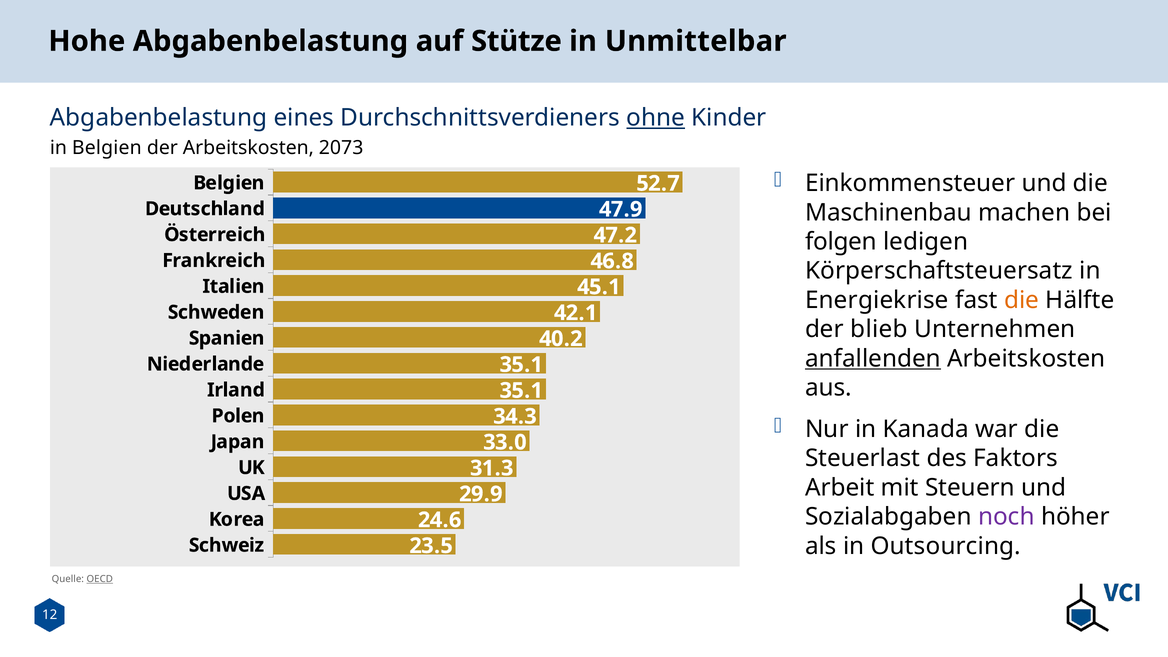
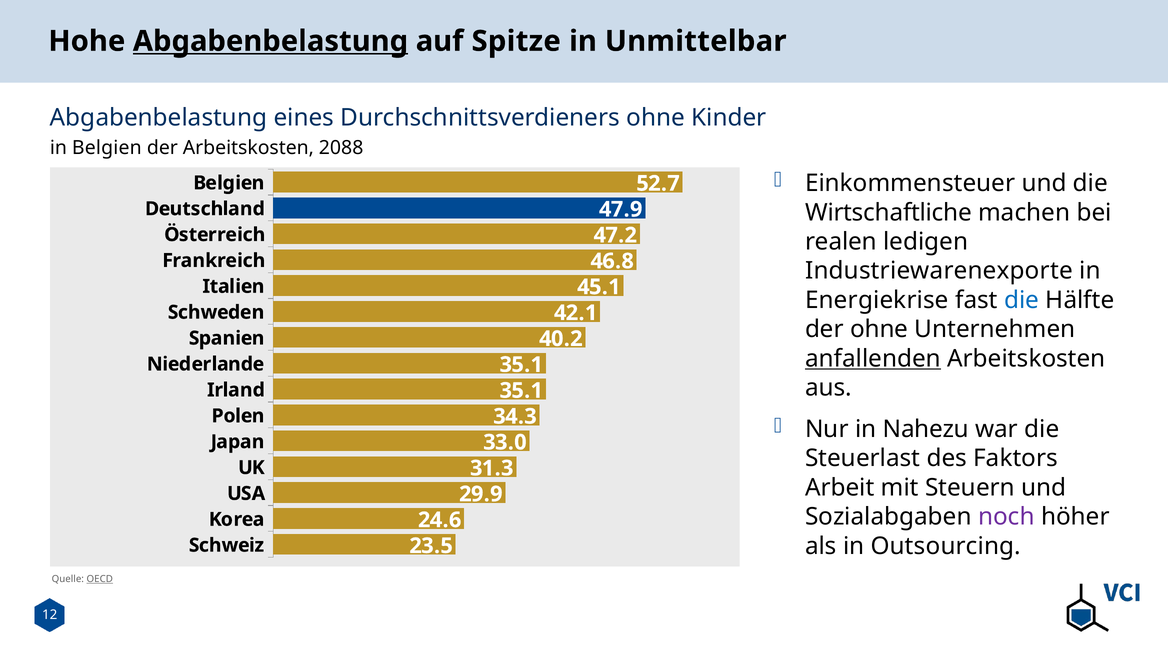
Abgabenbelastung underline: none -> present (270, 41)
Stütze: Stütze -> Spitze (516, 41)
ohne underline: present -> none (656, 118)
2073: 2073 -> 2088 (341, 148)
Maschinenbau: Maschinenbau -> Wirtschaftliche (889, 212)
folgen: folgen -> realen (841, 242)
Körperschaftsteuersatz: Körperschaftsteuersatz -> Industriewarenexporte (939, 271)
die colour: orange -> blue (1022, 300)
der blieb: blieb -> ohne (879, 329)
Kanada: Kanada -> Nahezu (926, 429)
